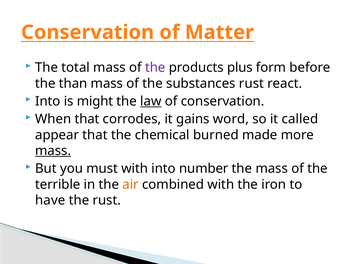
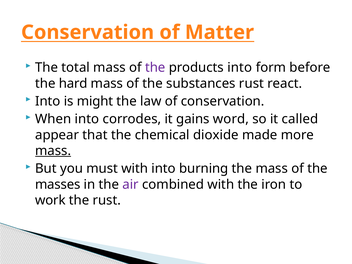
products plus: plus -> into (240, 68)
than: than -> hard (73, 83)
law underline: present -> none (151, 101)
When that: that -> into (87, 119)
burned: burned -> dioxide (216, 135)
number: number -> burning (204, 169)
terrible: terrible -> masses (58, 184)
air colour: orange -> purple (131, 184)
have: have -> work (50, 200)
